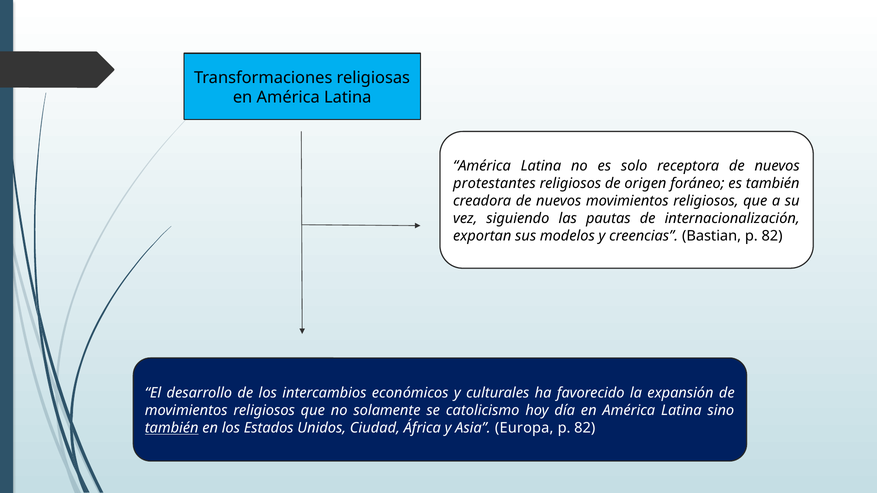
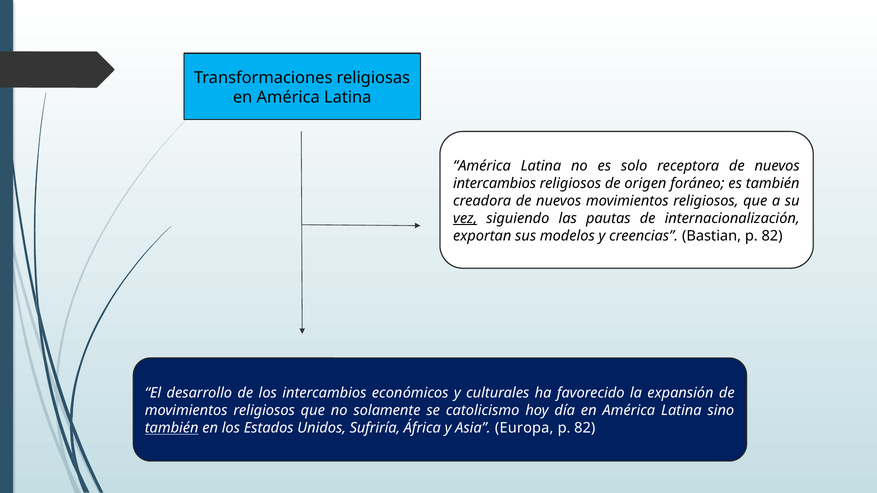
protestantes: protestantes -> intercambios (495, 183)
vez underline: none -> present (465, 219)
Ciudad: Ciudad -> Sufriría (375, 428)
